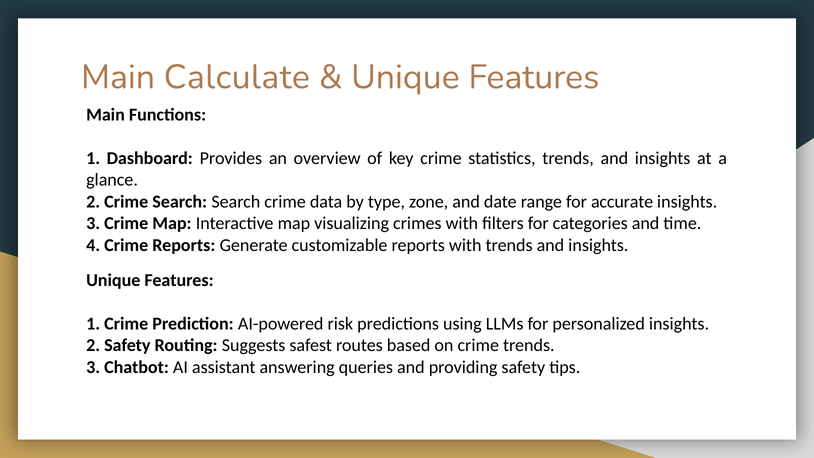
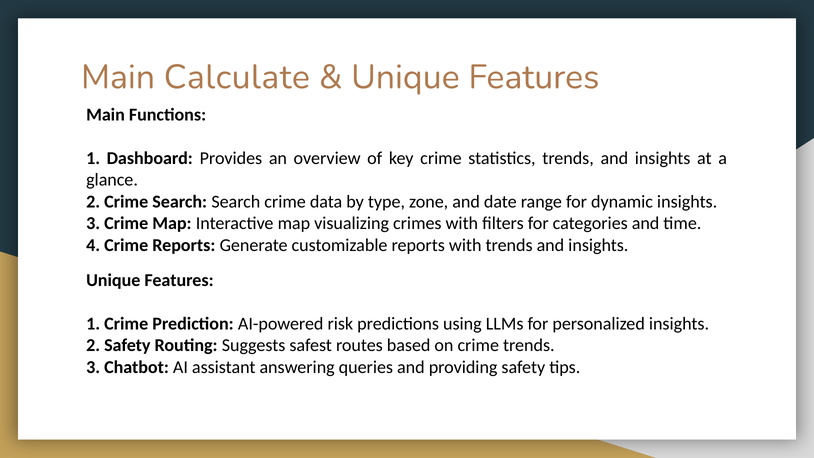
accurate: accurate -> dynamic (622, 202)
